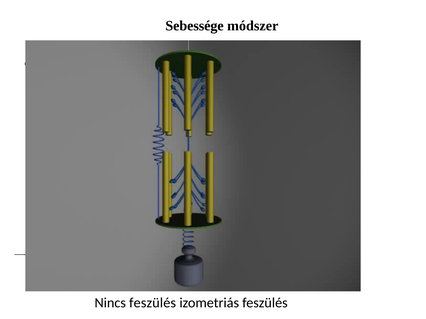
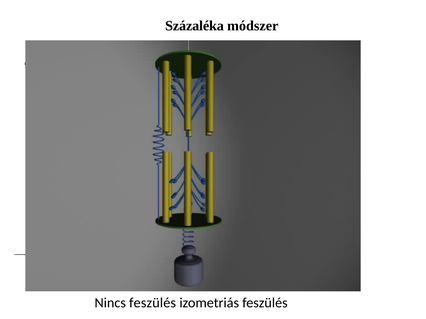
Sebessége: Sebessége -> Százaléka (195, 26)
